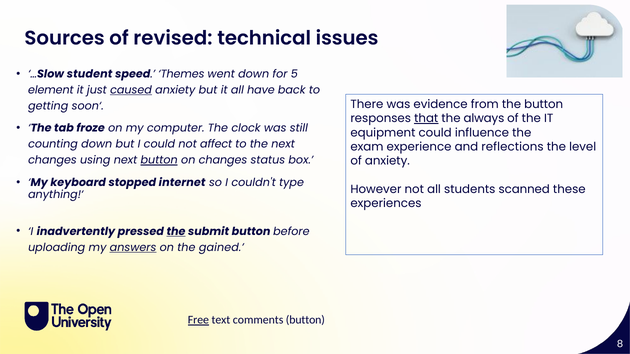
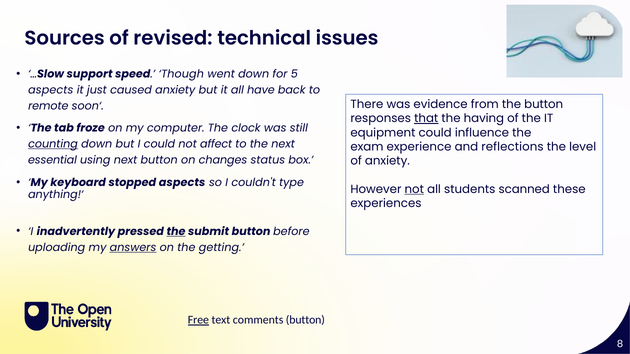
student: student -> support (90, 74)
Themes: Themes -> Though (181, 74)
element: element -> aspects (51, 90)
caused underline: present -> none (131, 90)
getting: getting -> remote (48, 106)
always: always -> having (484, 119)
counting underline: none -> present (53, 144)
changes: changes -> essential (52, 160)
button underline: present -> none (159, 160)
stopped internet: internet -> aspects (182, 183)
not underline: none -> present (414, 189)
gained: gained -> getting (221, 248)
